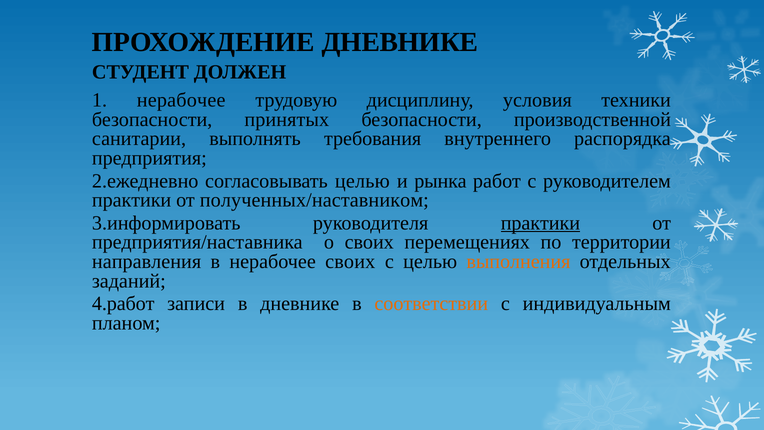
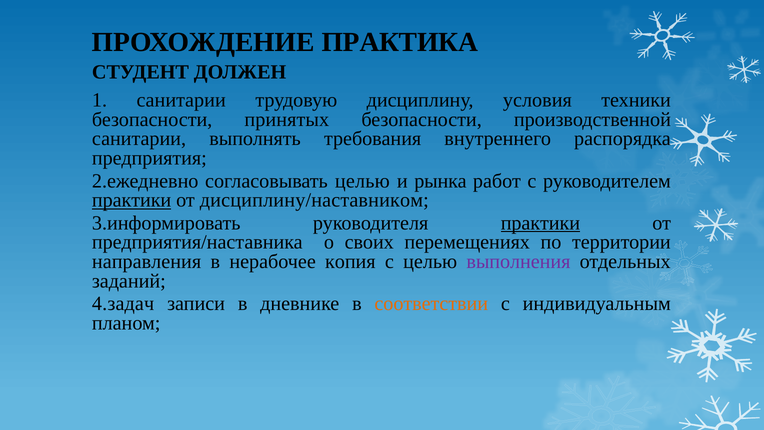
ПРОХОЖДЕНИЕ ДНЕВНИКЕ: ДНЕВНИКЕ -> ПРАКТИКА (400, 42)
1 нерабочее: нерабочее -> санитарии (181, 100)
практики underline: none -> present (132, 200)
полученных/наставником: полученных/наставником -> дисциплину/наставником (314, 200)
нерабочее своих: своих -> копия (350, 262)
выполнения colour: orange -> purple (518, 262)
4.работ: 4.работ -> 4.задач (123, 304)
